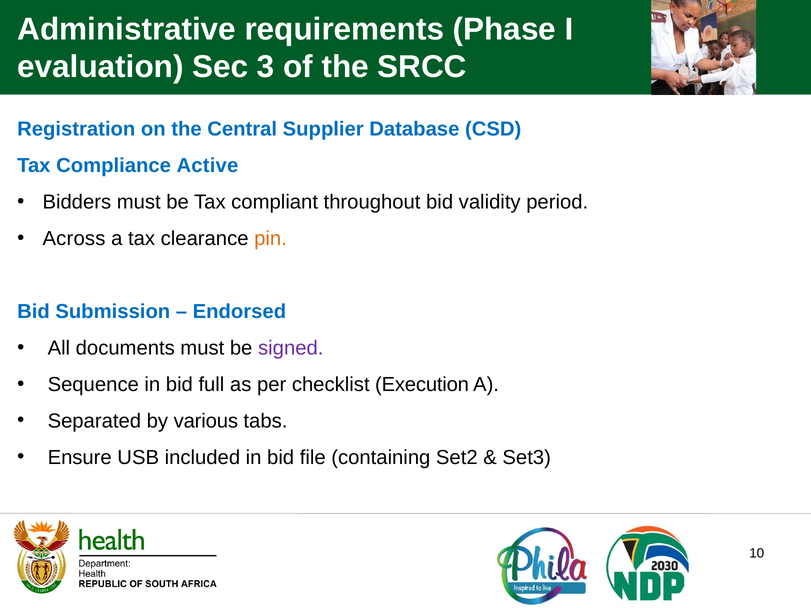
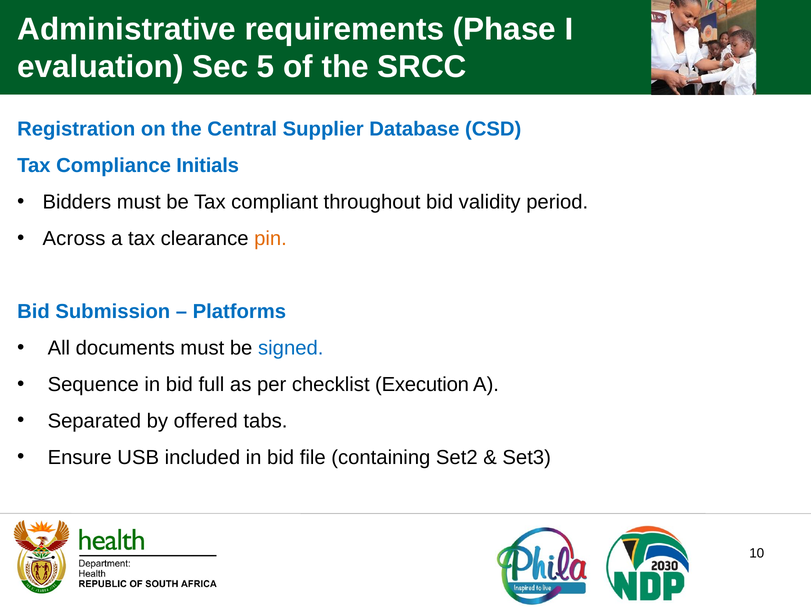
3: 3 -> 5 (266, 67)
Active: Active -> Initials (208, 166)
Endorsed: Endorsed -> Platforms (239, 312)
signed colour: purple -> blue (291, 348)
various: various -> offered (206, 421)
